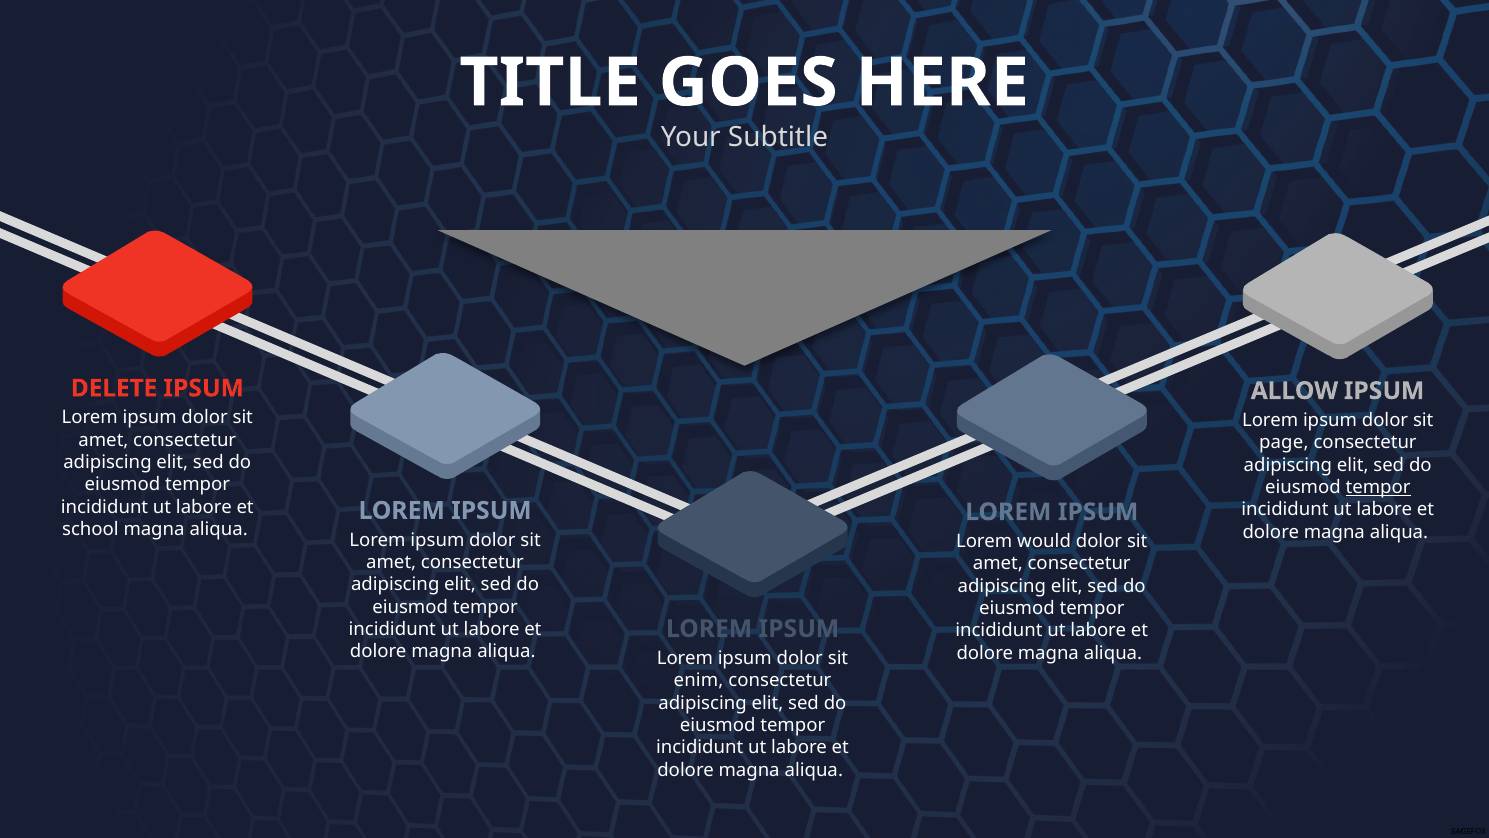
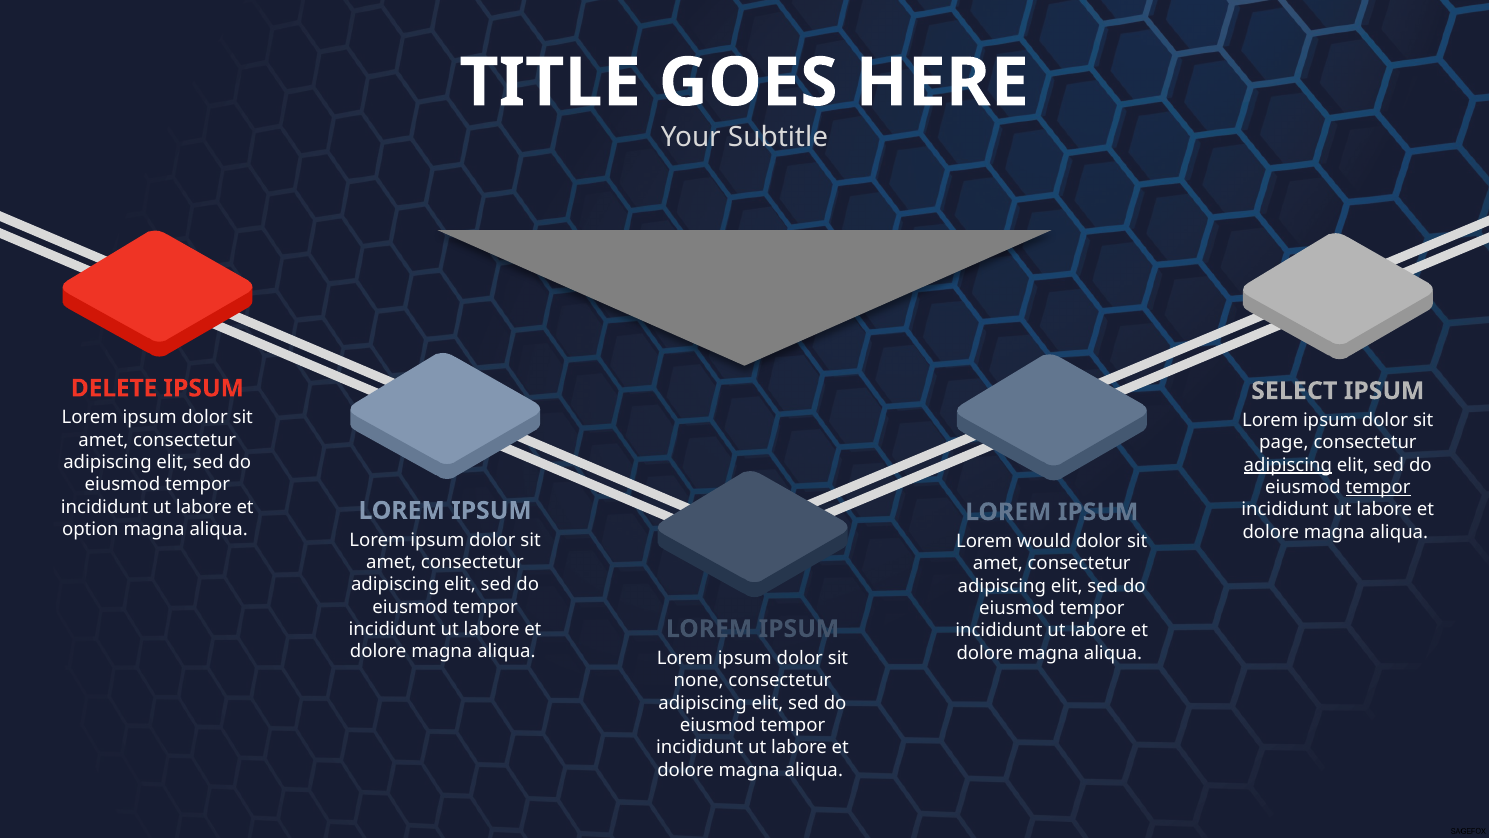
ALLOW: ALLOW -> SELECT (1294, 391)
adipiscing underline: none -> present (1288, 465)
school: school -> option (90, 529)
enim: enim -> none (699, 680)
